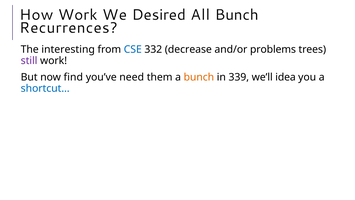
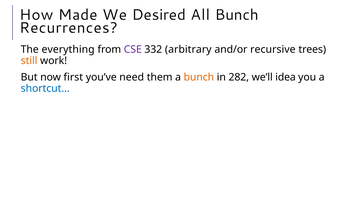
How Work: Work -> Made (78, 15)
interesting: interesting -> everything (68, 49)
CSE colour: blue -> purple (133, 49)
decrease: decrease -> arbitrary (188, 49)
problems: problems -> recursive (273, 49)
still colour: purple -> orange (29, 61)
find: find -> first (73, 77)
339: 339 -> 282 (239, 77)
